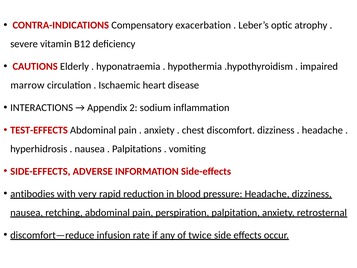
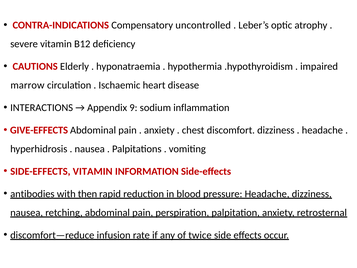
exacerbation: exacerbation -> uncontrolled (203, 25)
2: 2 -> 9 (133, 108)
TEST-EFFECTS: TEST-EFFECTS -> GIVE-EFFECTS (39, 130)
SIDE-EFFECTS ADVERSE: ADVERSE -> VITAMIN (93, 171)
very: very -> then (87, 194)
